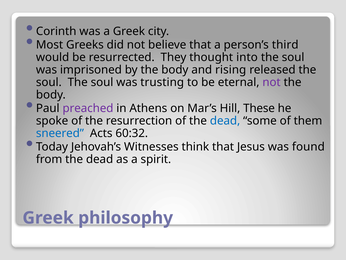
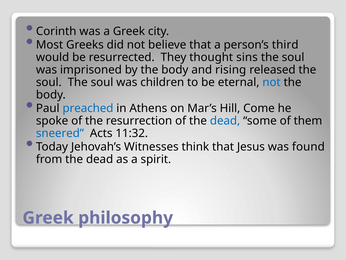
into: into -> sins (247, 57)
trusting: trusting -> children (162, 82)
not colour: purple -> blue (272, 82)
preached colour: purple -> blue (88, 108)
These: These -> Come (259, 108)
60:32: 60:32 -> 11:32 (132, 133)
